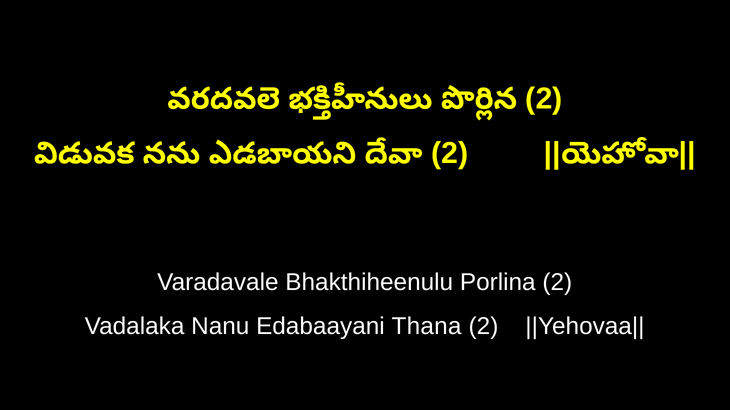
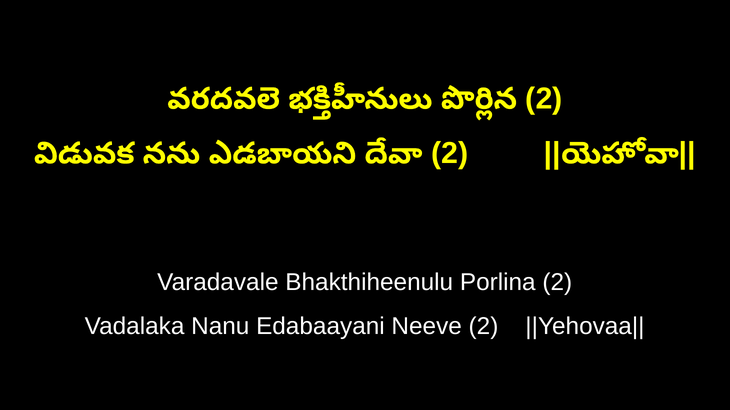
Thana: Thana -> Neeve (427, 327)
